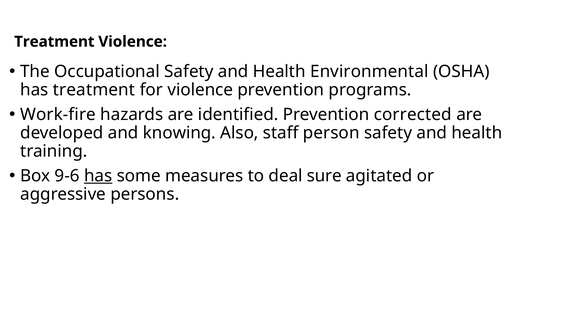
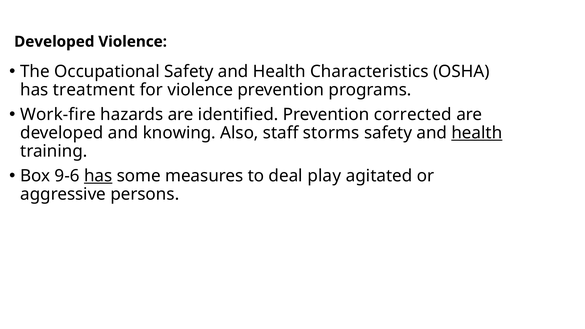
Treatment: Treatment -> Developed (54, 42)
Environmental: Environmental -> Characteristics (369, 71)
person: person -> storms (331, 133)
health underline: none -> present (477, 133)
sure: sure -> play (324, 176)
